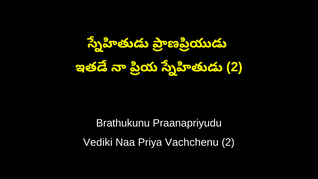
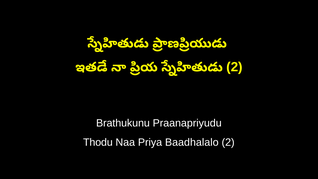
Vediki: Vediki -> Thodu (98, 142)
Vachchenu: Vachchenu -> Baadhalalo (192, 142)
